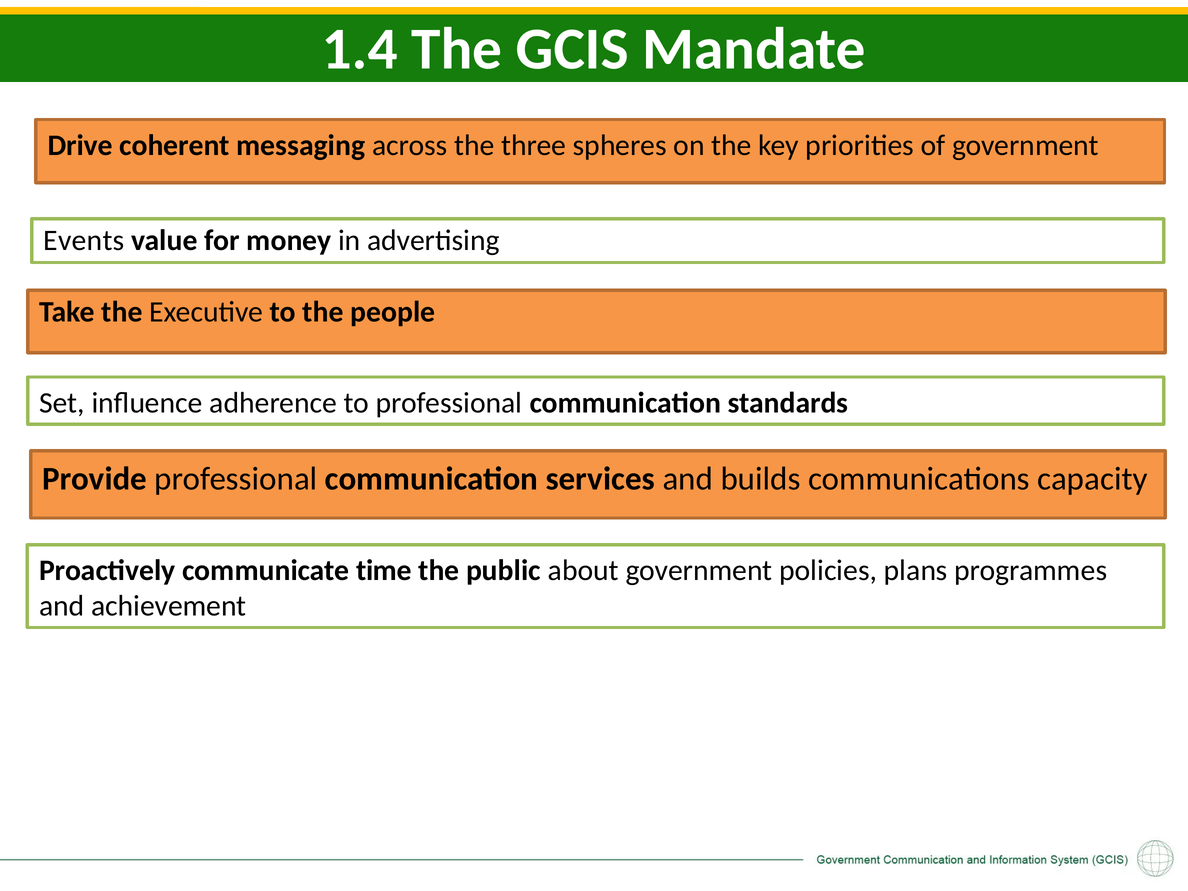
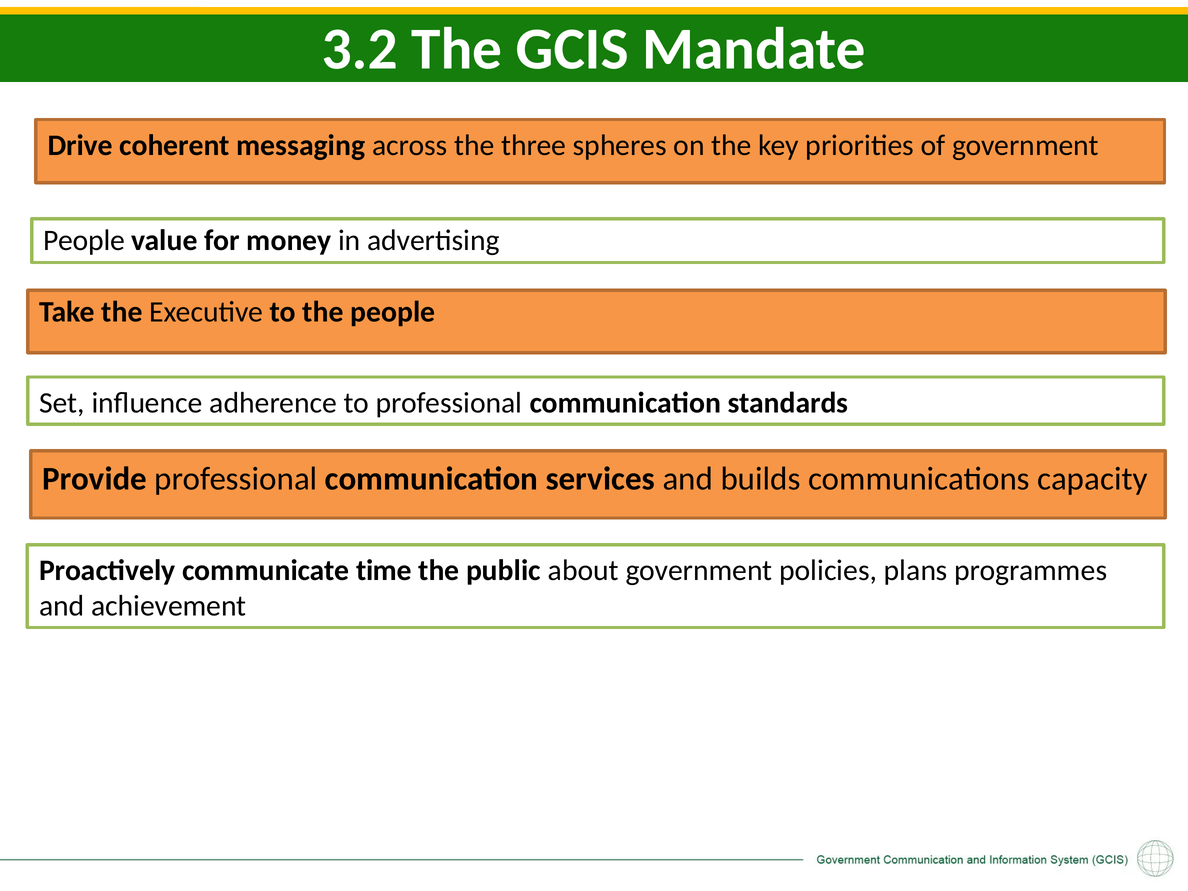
1.4: 1.4 -> 3.2 (360, 49)
Events: Events -> People (84, 241)
